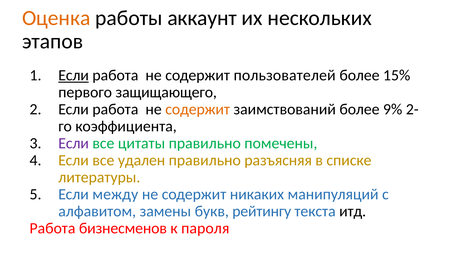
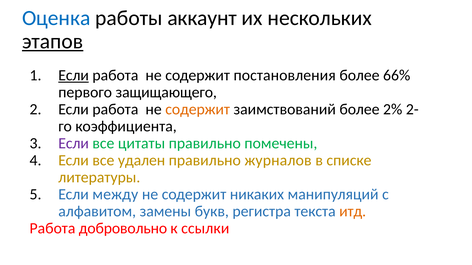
Оценка colour: orange -> blue (56, 18)
этапов underline: none -> present (53, 41)
пользователей: пользователей -> постановления (285, 76)
15%: 15% -> 66% (397, 76)
9%: 9% -> 2% (393, 110)
разъясняя: разъясняя -> журналов (278, 161)
рейтингу: рейтингу -> регистра (262, 212)
итд colour: black -> orange (353, 212)
бизнесменов: бизнесменов -> добровольно (123, 229)
пароля: пароля -> ссылки (205, 229)
